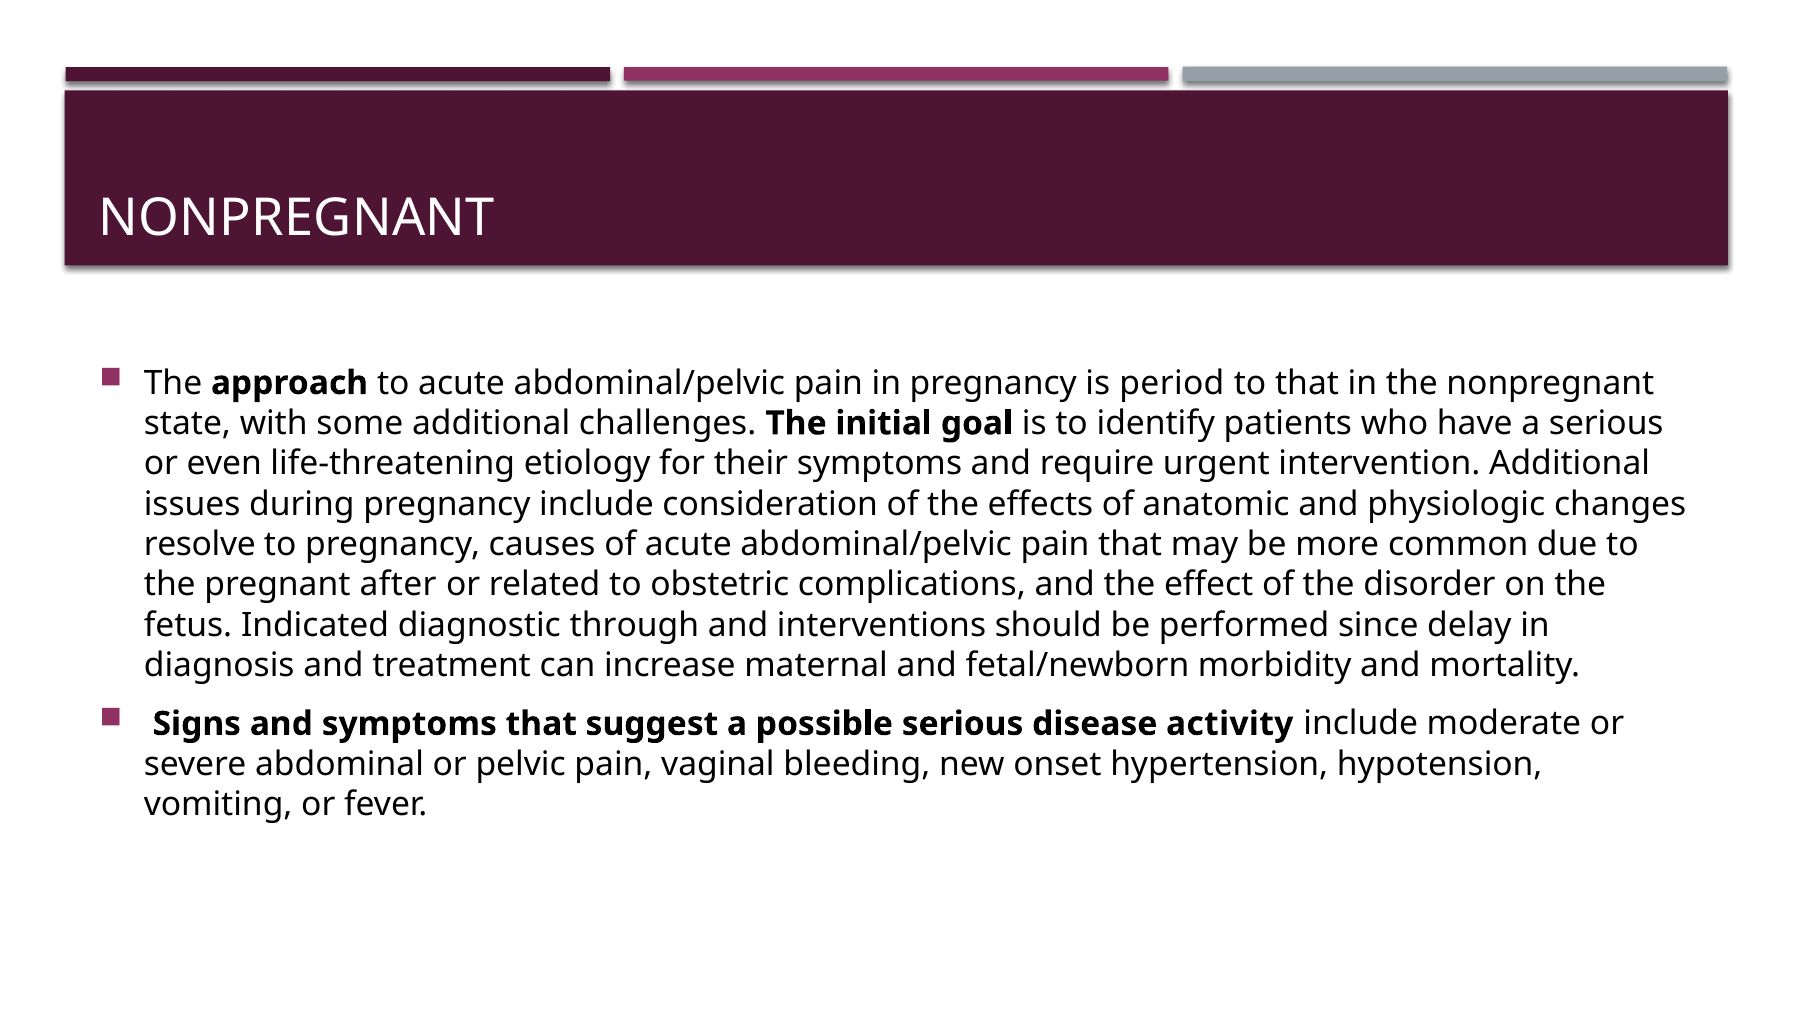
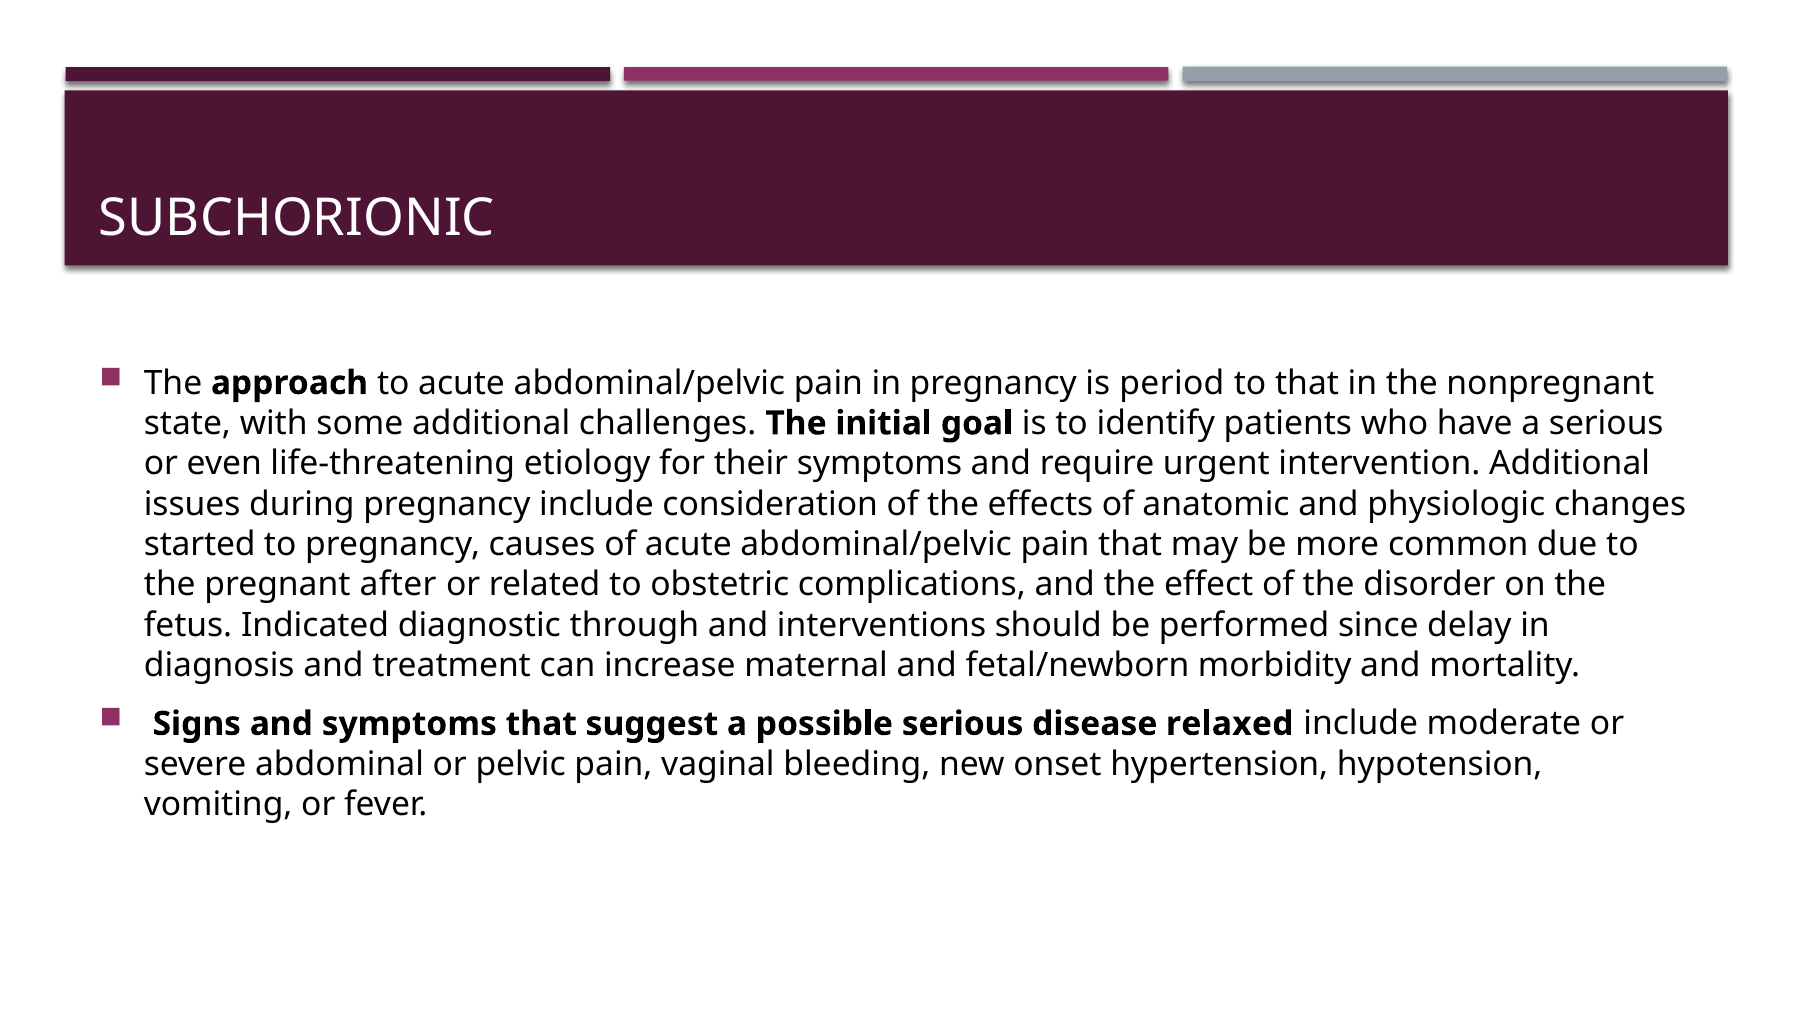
NONPREGNANT: NONPREGNANT -> SUBCHORIONIC (297, 218)
resolve: resolve -> started (200, 544)
activity: activity -> relaxed (1230, 723)
